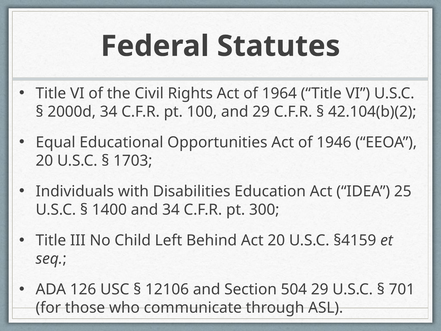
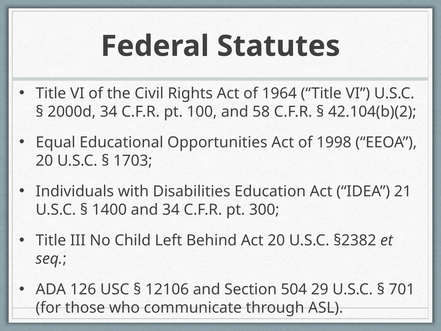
and 29: 29 -> 58 (261, 112)
1946: 1946 -> 1998 (334, 142)
25: 25 -> 21 (403, 191)
§4159: §4159 -> §2382 (355, 240)
